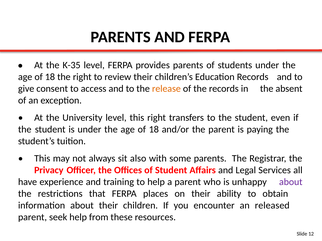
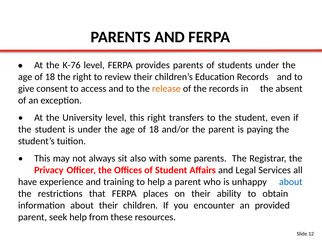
K-35: K-35 -> K-76 (72, 65)
about colour: purple -> blue (291, 182)
released: released -> provided (272, 206)
